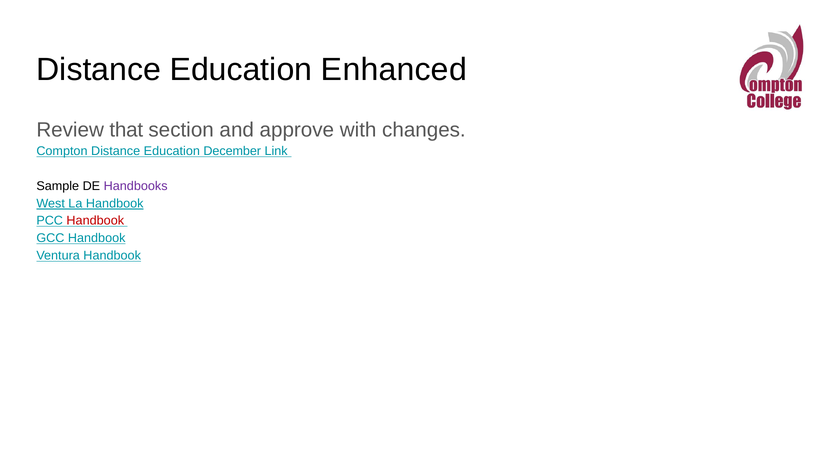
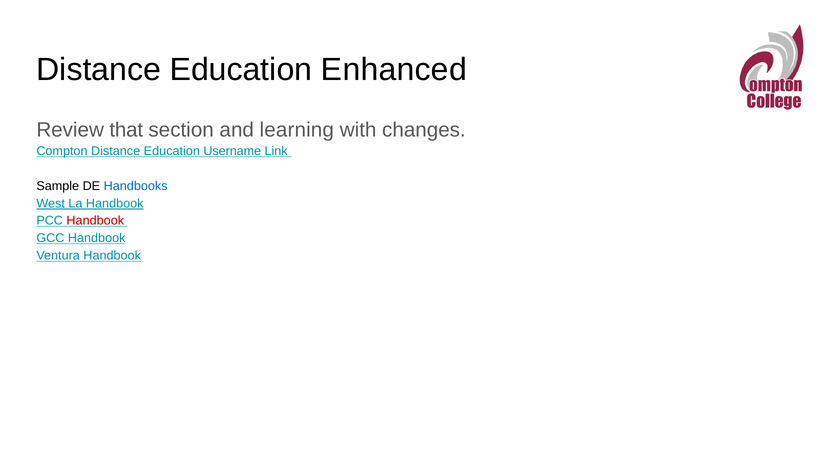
approve: approve -> learning (297, 130)
December: December -> Username (232, 151)
Handbooks colour: purple -> blue (136, 186)
